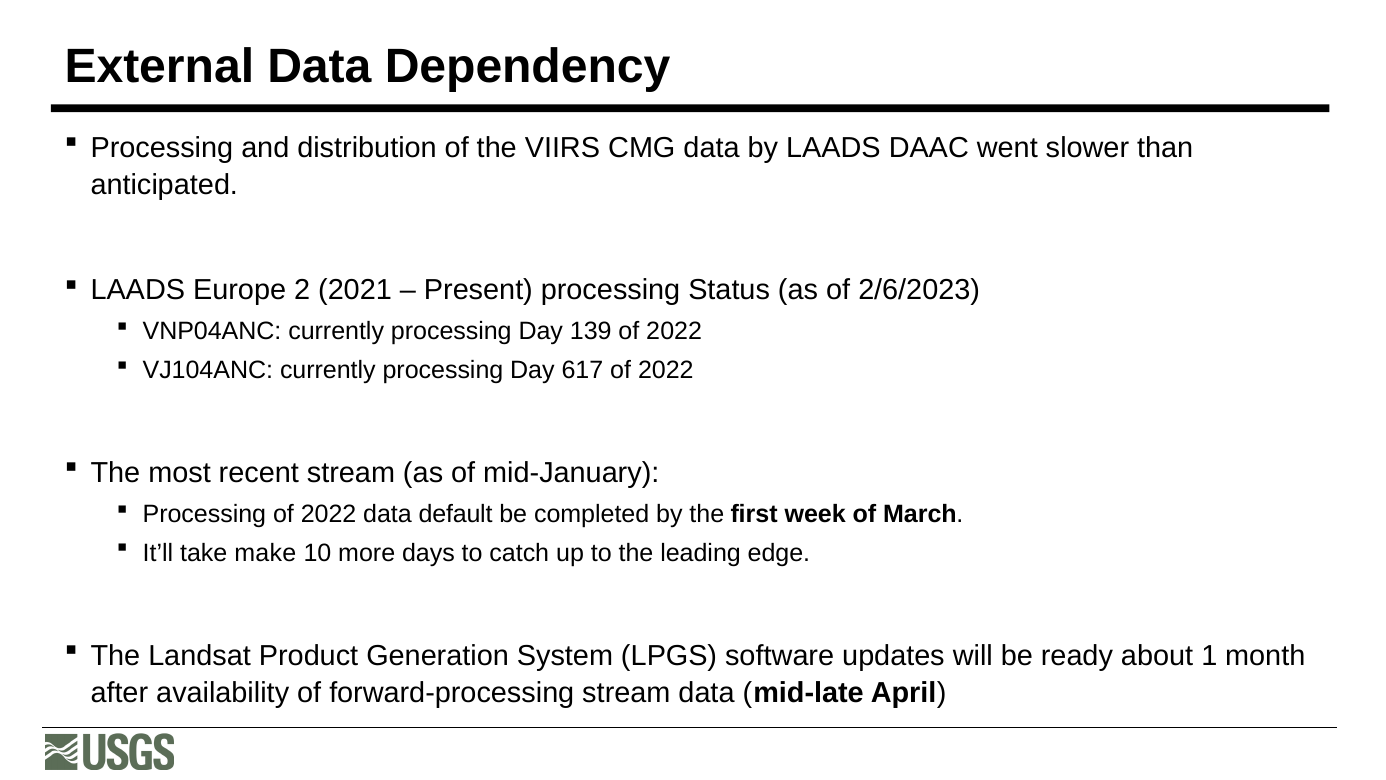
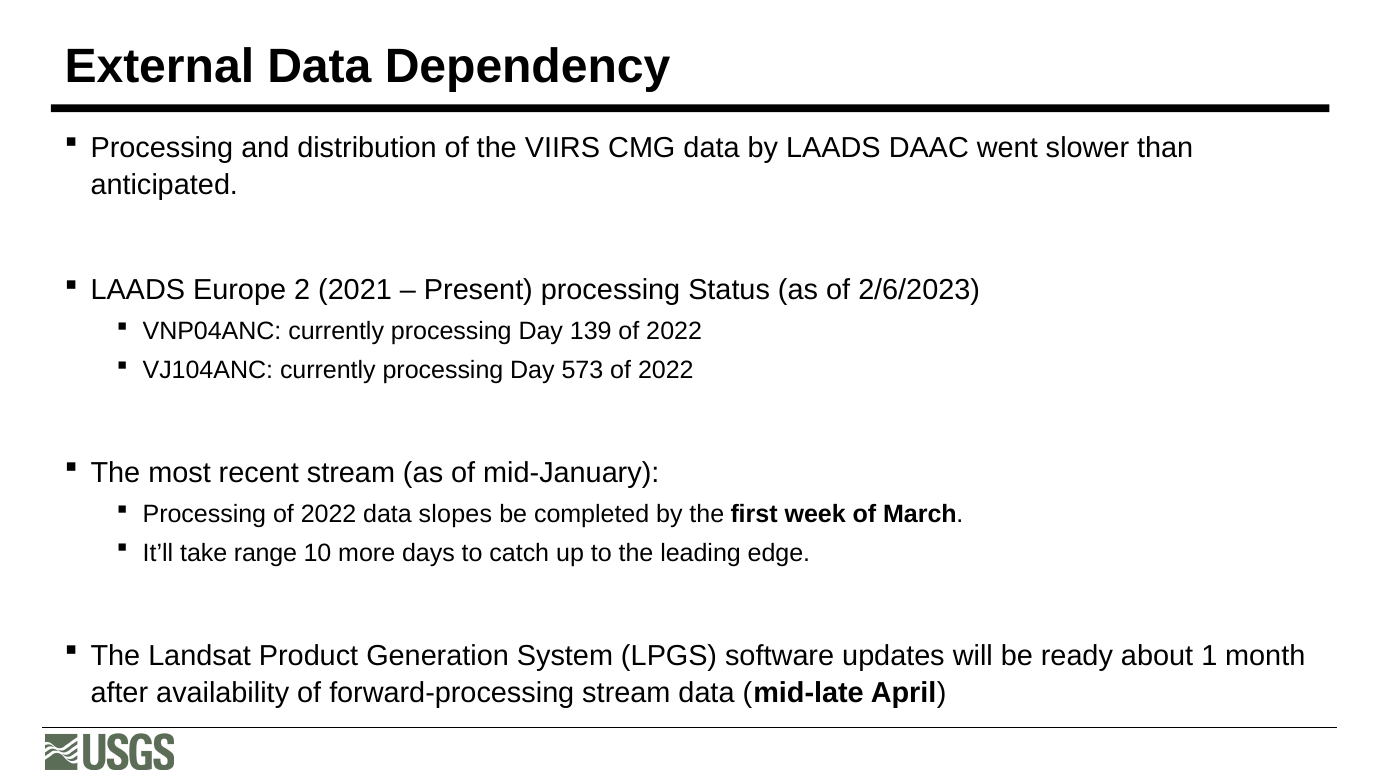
617: 617 -> 573 (582, 370)
default: default -> slopes (455, 514)
make: make -> range (266, 553)
